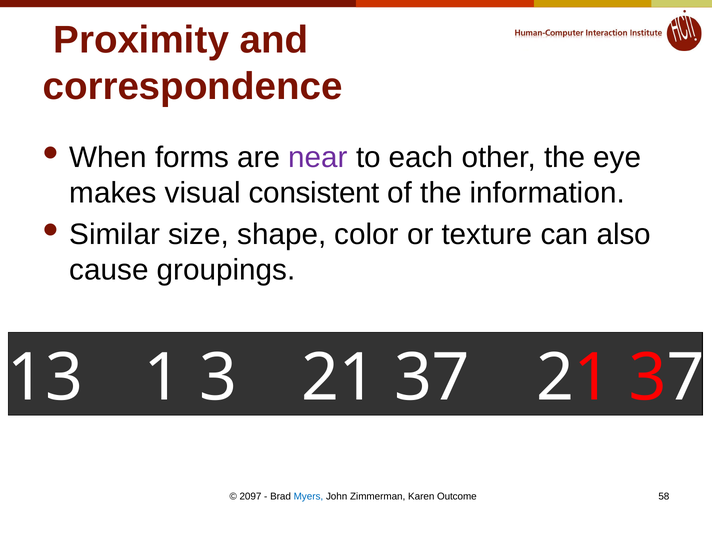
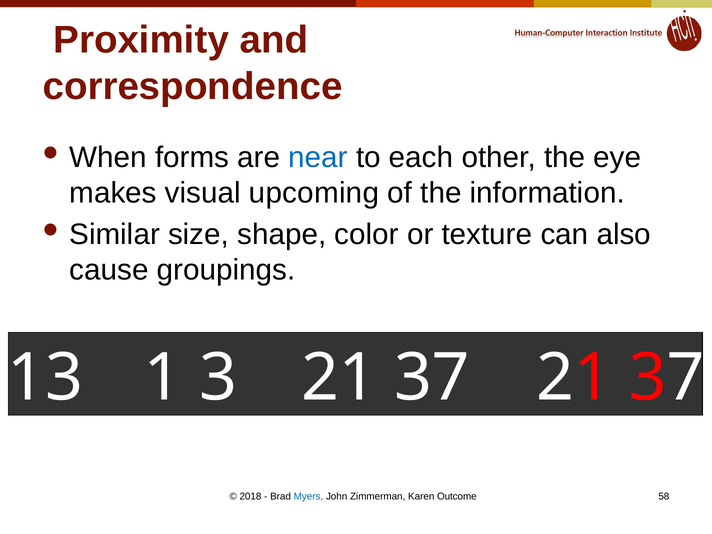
near colour: purple -> blue (318, 157)
consistent: consistent -> upcoming (314, 193)
2097: 2097 -> 2018 (250, 497)
